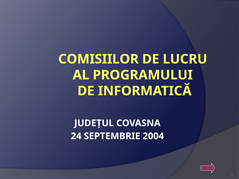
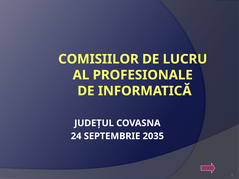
PROGRAMULUI: PROGRAMULUI -> PROFESIONALE (143, 75)
2004: 2004 -> 2035 (153, 136)
